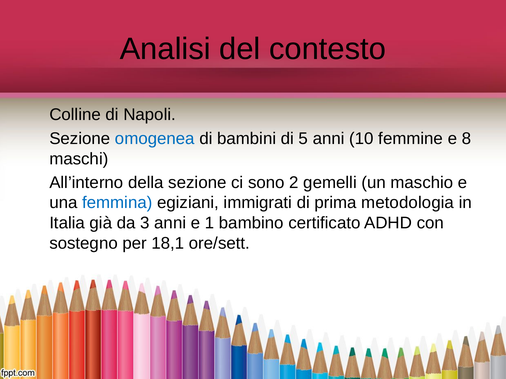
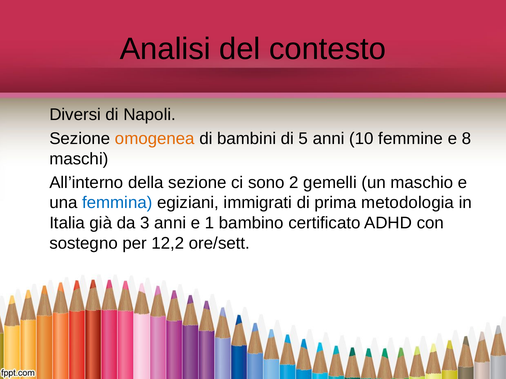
Colline: Colline -> Diversi (75, 115)
omogenea colour: blue -> orange (155, 139)
18,1: 18,1 -> 12,2 (168, 243)
